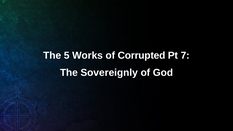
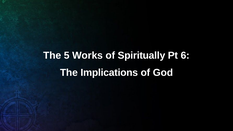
Corrupted: Corrupted -> Spiritually (142, 56)
7: 7 -> 6 (185, 56)
Sovereignly: Sovereignly -> Implications (109, 73)
